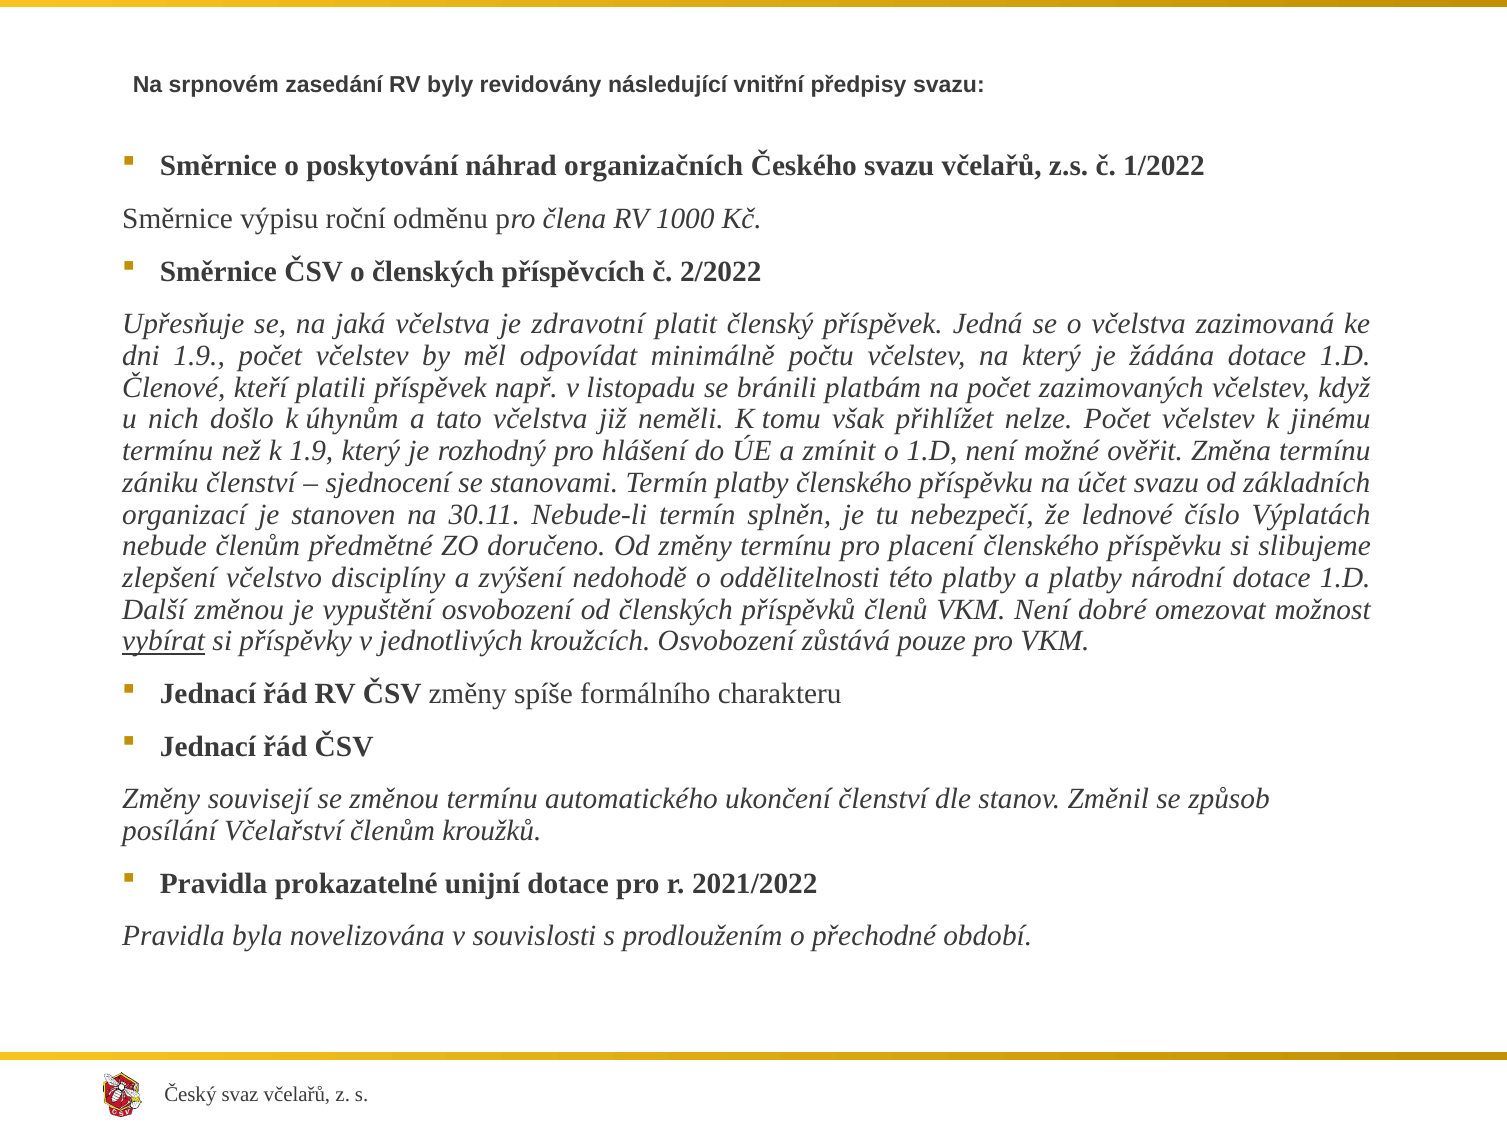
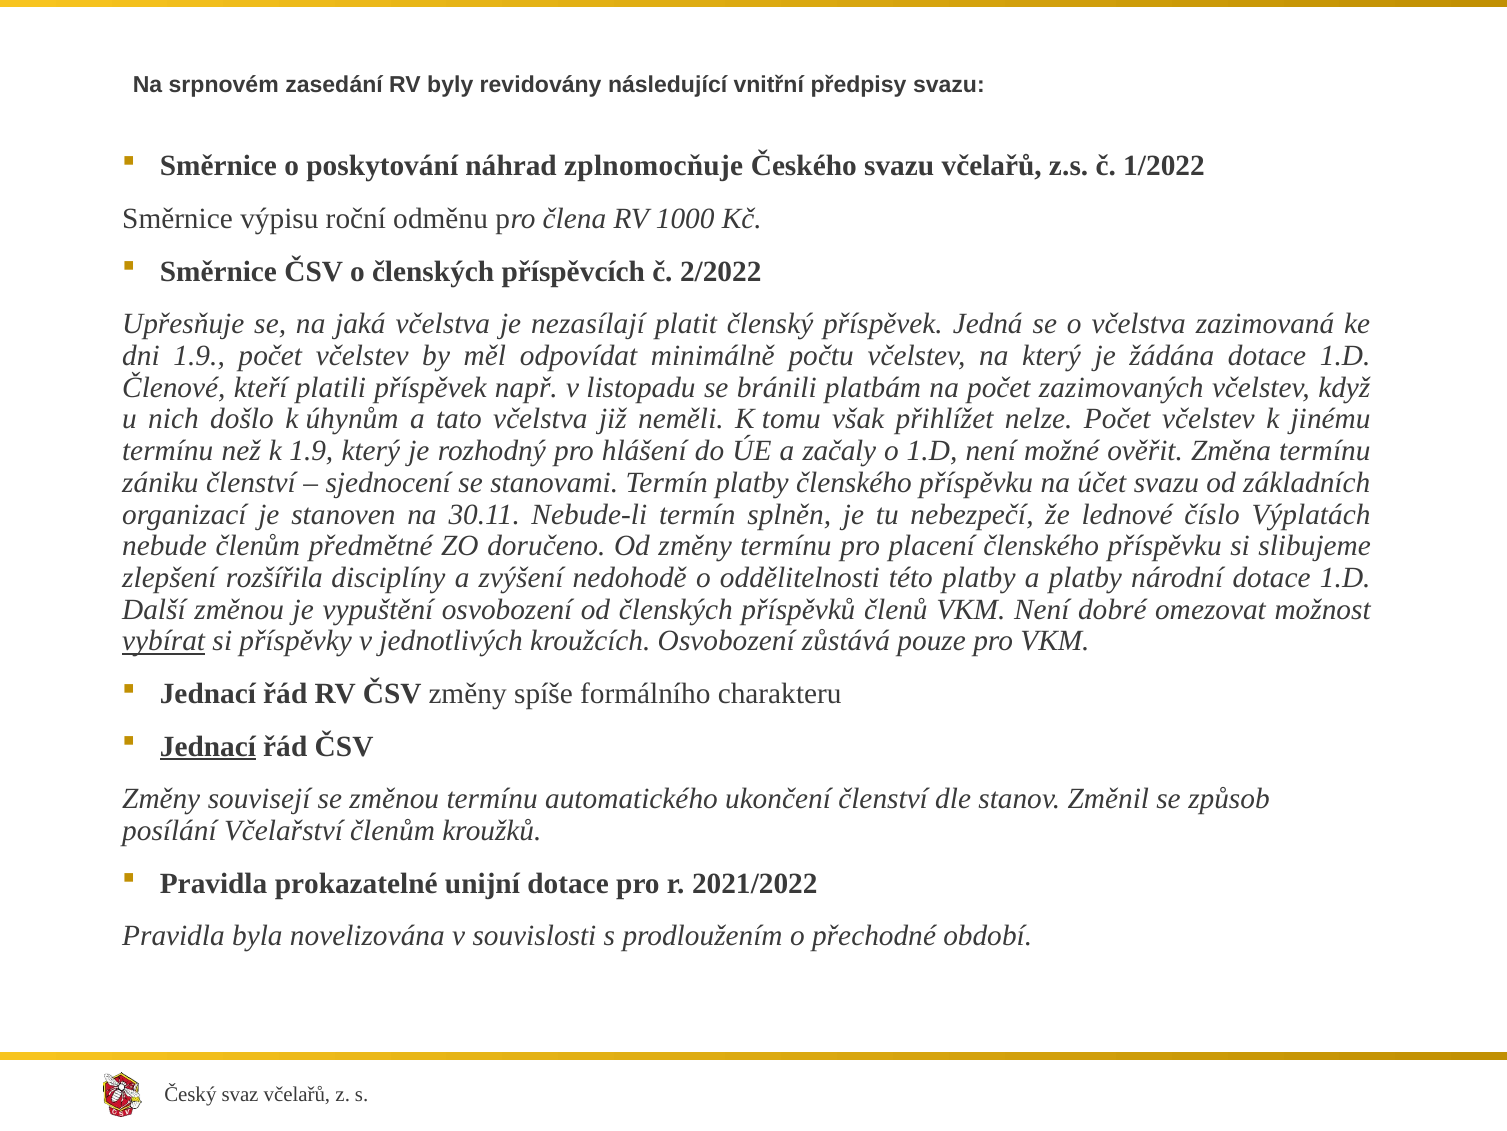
organizačních: organizačních -> zplnomocňuje (654, 166)
zdravotní: zdravotní -> nezasílají (588, 324)
zmínit: zmínit -> začaly (839, 451)
včelstvo: včelstvo -> rozšířila (274, 577)
Jednací underline: none -> present (208, 746)
